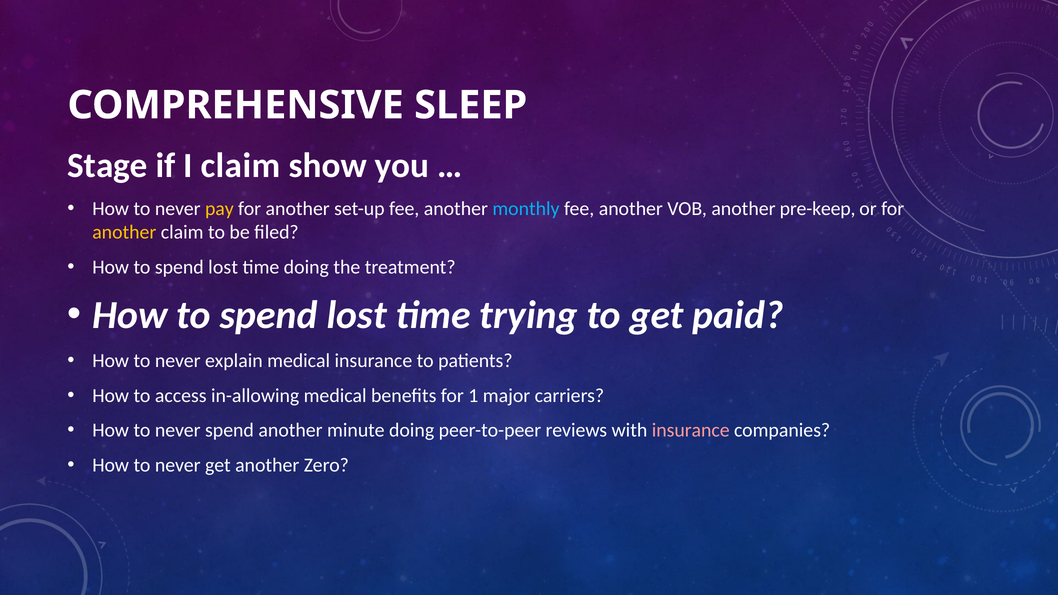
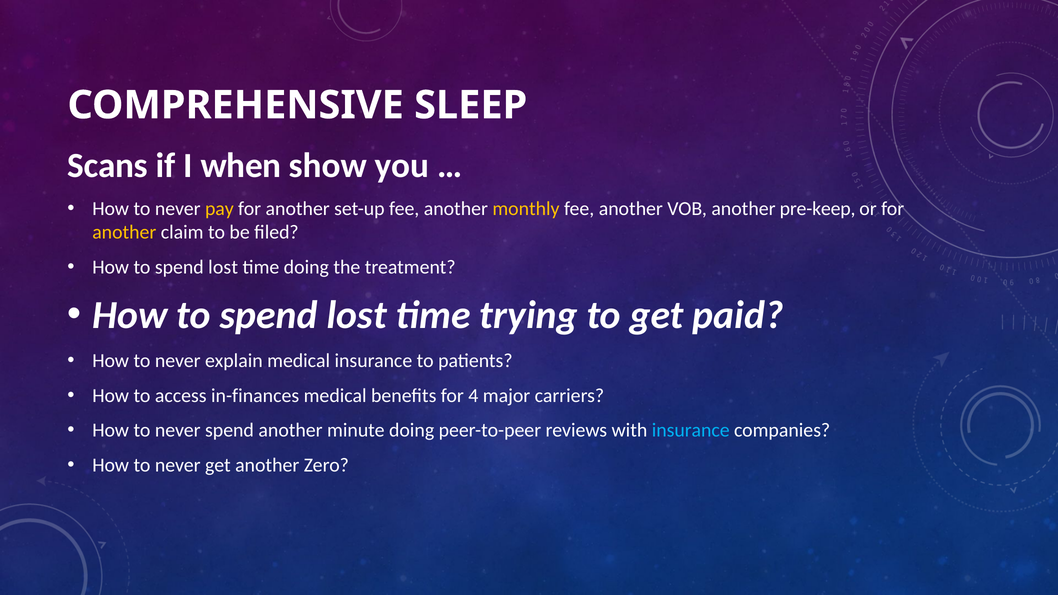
Stage: Stage -> Scans (108, 166)
I claim: claim -> when (241, 166)
monthly colour: light blue -> yellow (526, 209)
in-allowing: in-allowing -> in-finances (255, 396)
1: 1 -> 4 (473, 396)
insurance colour: pink -> light blue (691, 430)
